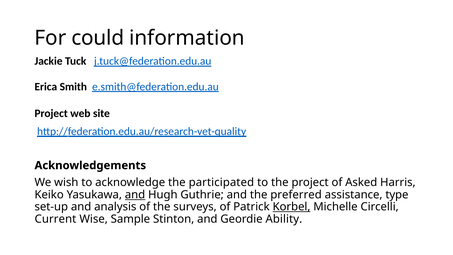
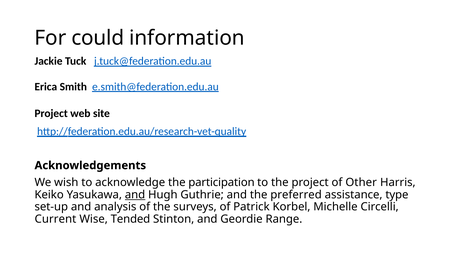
participated: participated -> participation (221, 182)
Asked: Asked -> Other (361, 182)
Korbel underline: present -> none (292, 207)
Sample: Sample -> Tended (130, 219)
Ability: Ability -> Range (284, 219)
